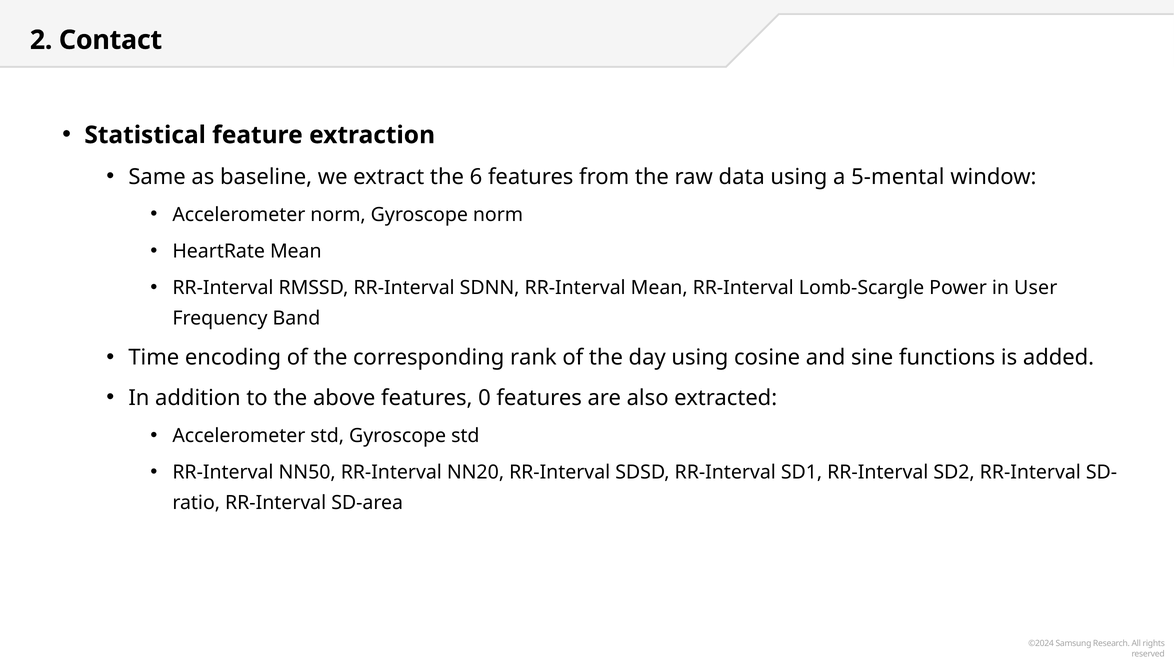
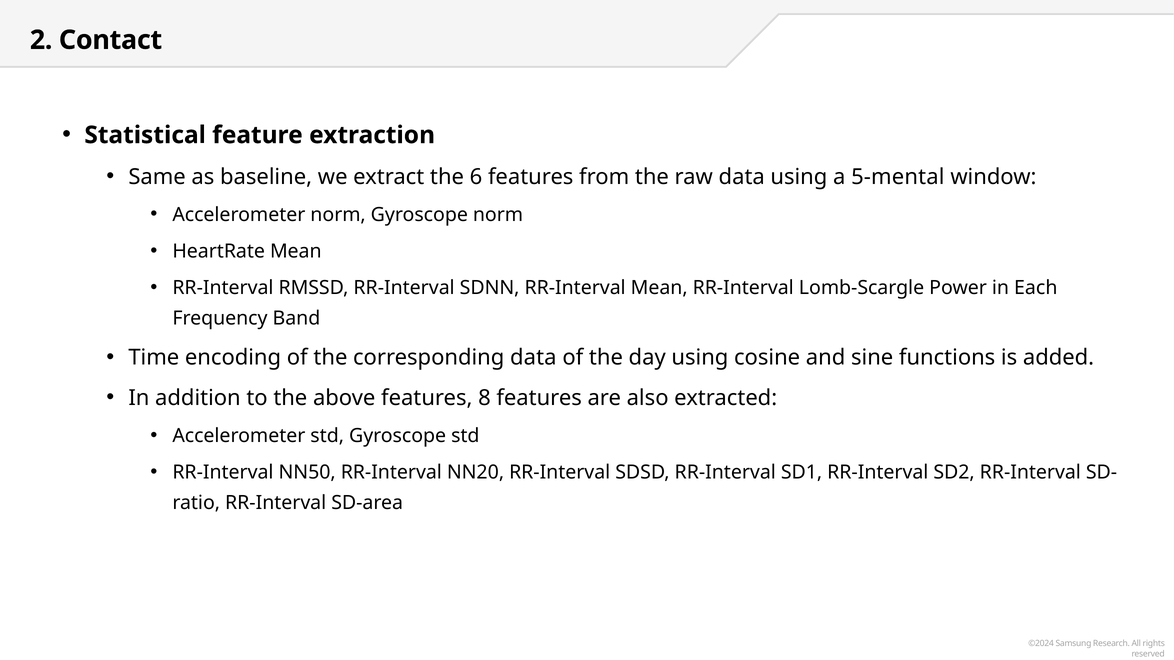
User: User -> Each (1036, 288)
corresponding rank: rank -> data (533, 358)
0: 0 -> 8 (484, 398)
